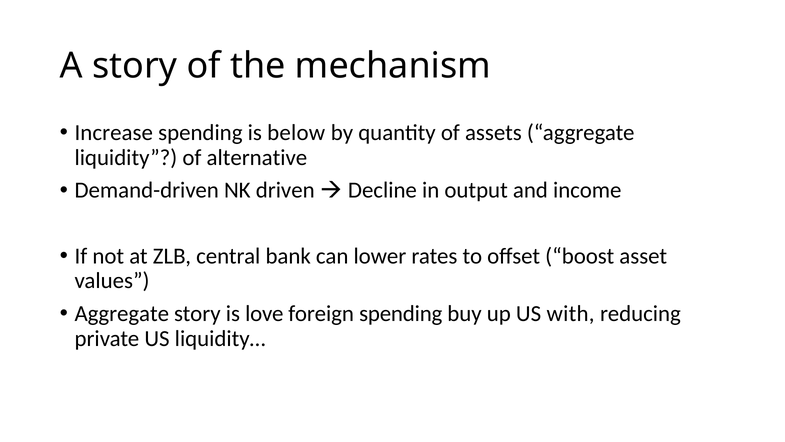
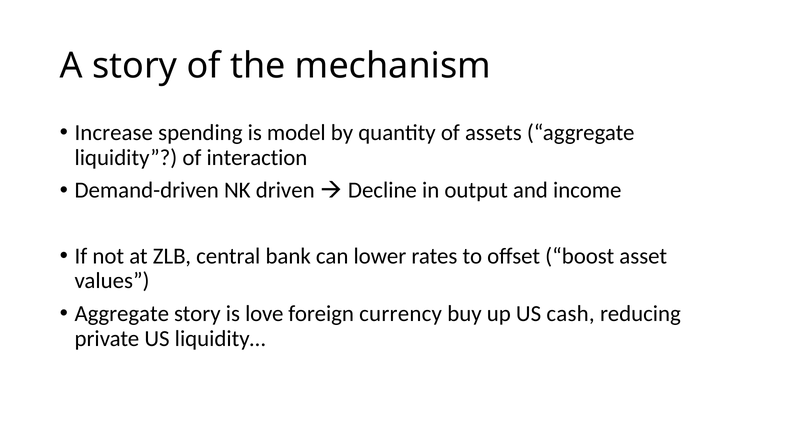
below: below -> model (296, 133)
alternative: alternative -> interaction (257, 157)
foreign spending: spending -> currency (401, 313)
with: with -> cash (571, 313)
